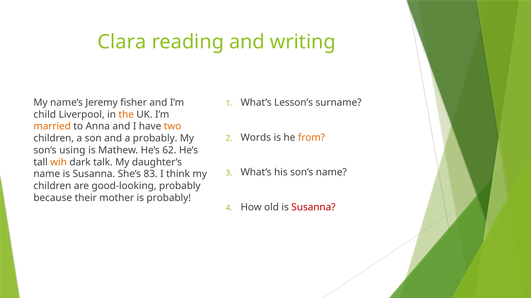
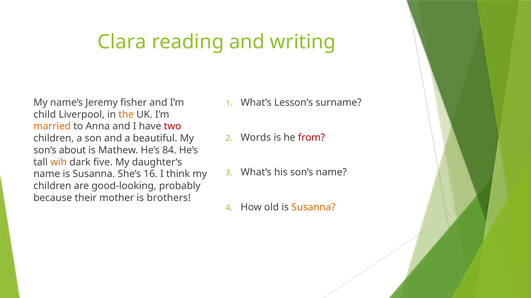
two colour: orange -> red (173, 127)
a probably: probably -> beautiful (155, 139)
from colour: orange -> red (311, 138)
using: using -> about (72, 151)
62: 62 -> 84 (169, 151)
talk: talk -> five (103, 163)
83: 83 -> 16 (151, 174)
is probably: probably -> brothers (169, 198)
Susanna colour: red -> orange (313, 208)
